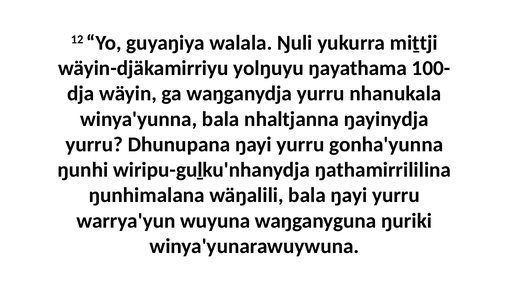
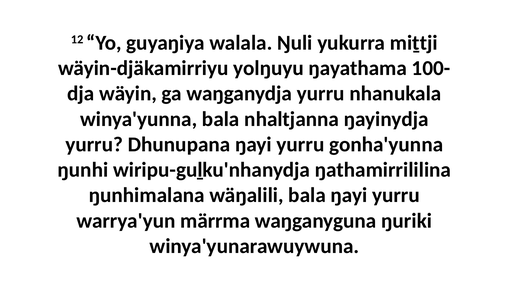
wuyuna: wuyuna -> märrma (215, 221)
